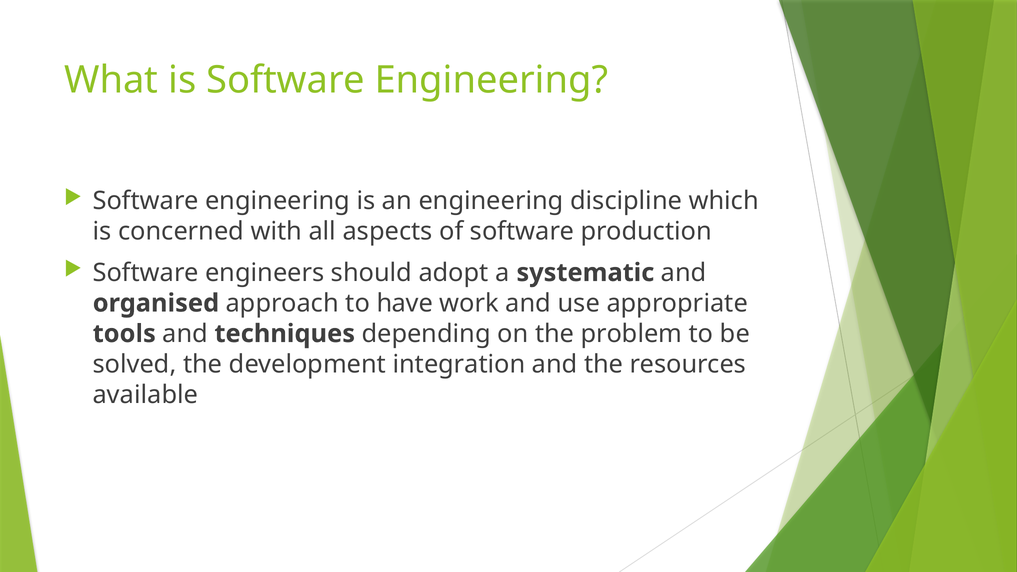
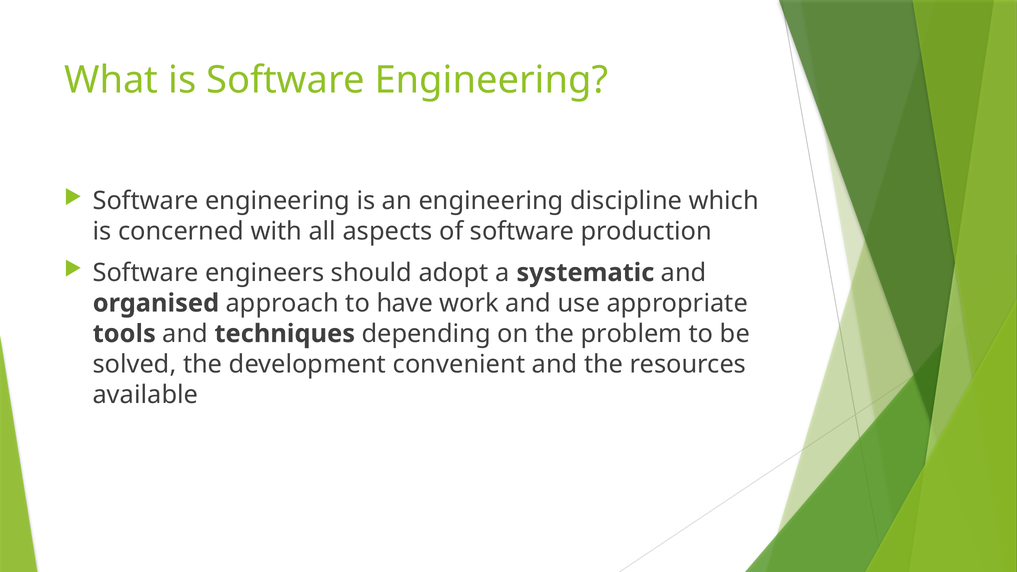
integration: integration -> convenient (459, 364)
